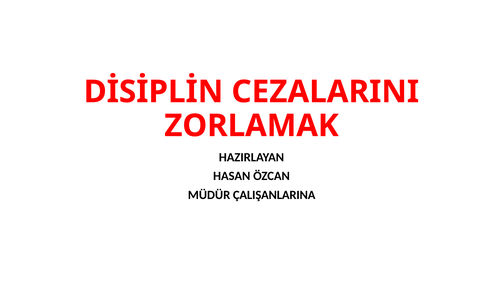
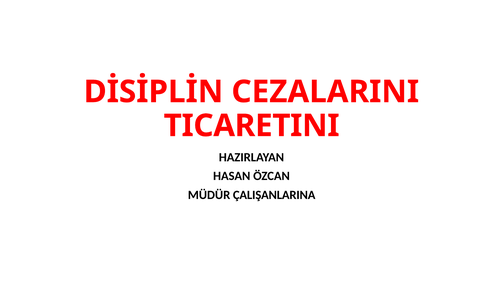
ZORLAMAK: ZORLAMAK -> TICARETINI (252, 126)
